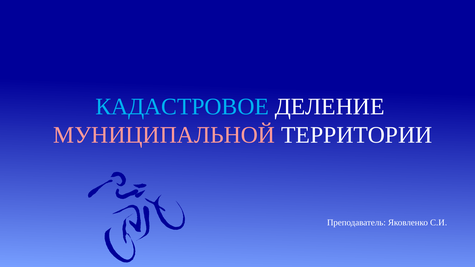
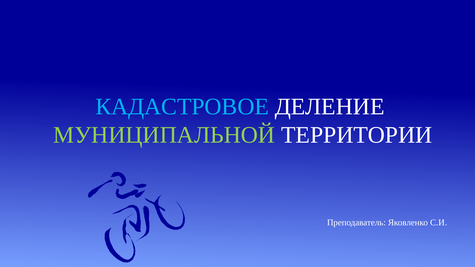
МУНИЦИПАЛЬНОЙ colour: pink -> light green (164, 135)
